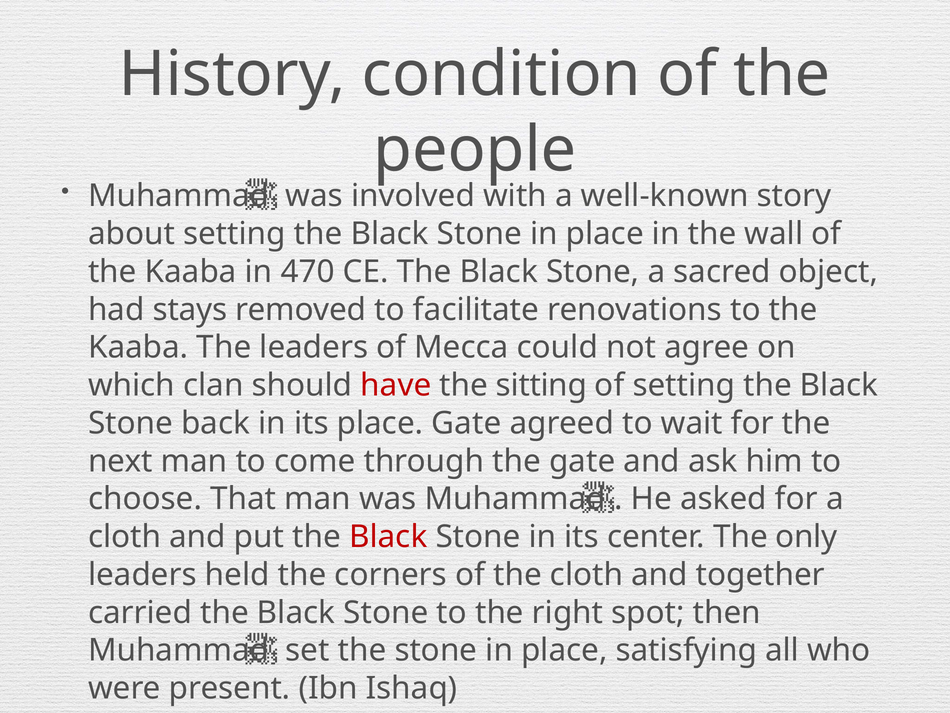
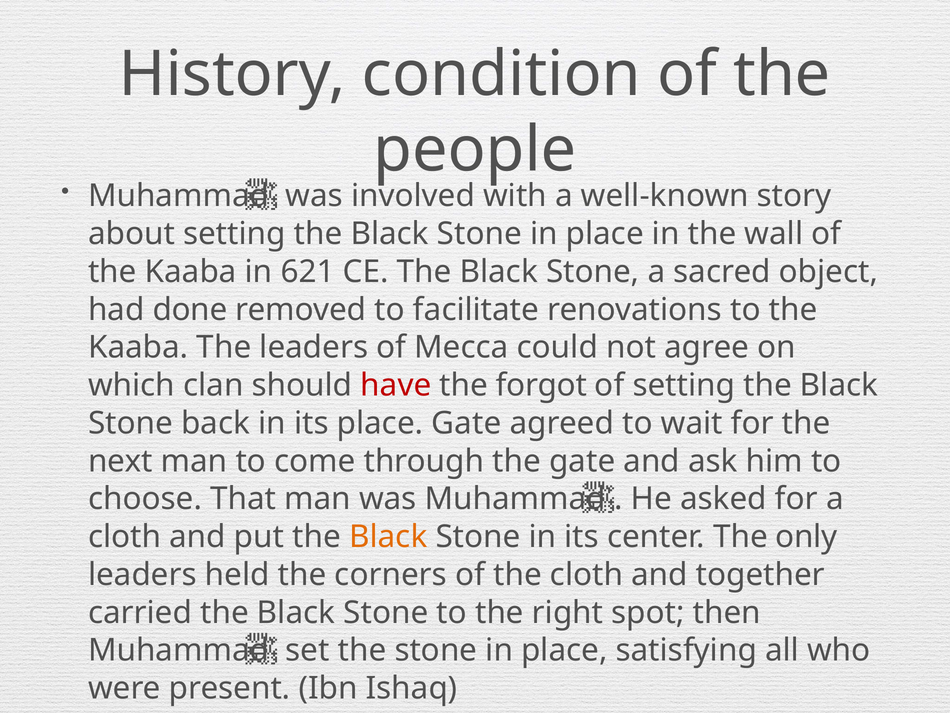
470: 470 -> 621 (308, 272)
stays: stays -> done (190, 309)
sitting: sitting -> forgot (541, 385)
Black colour: red -> orange (388, 537)
